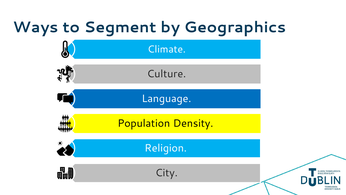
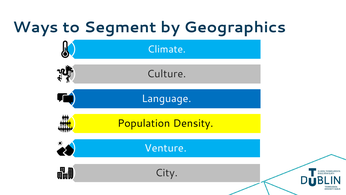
Religion: Religion -> Venture (166, 148)
